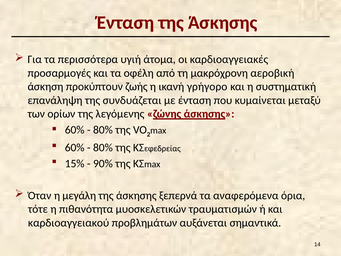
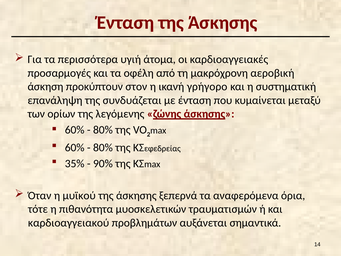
ζωής: ζωής -> στον (136, 87)
15%: 15% -> 35% (75, 163)
μεγάλη: μεγάλη -> μυϊκού (79, 195)
